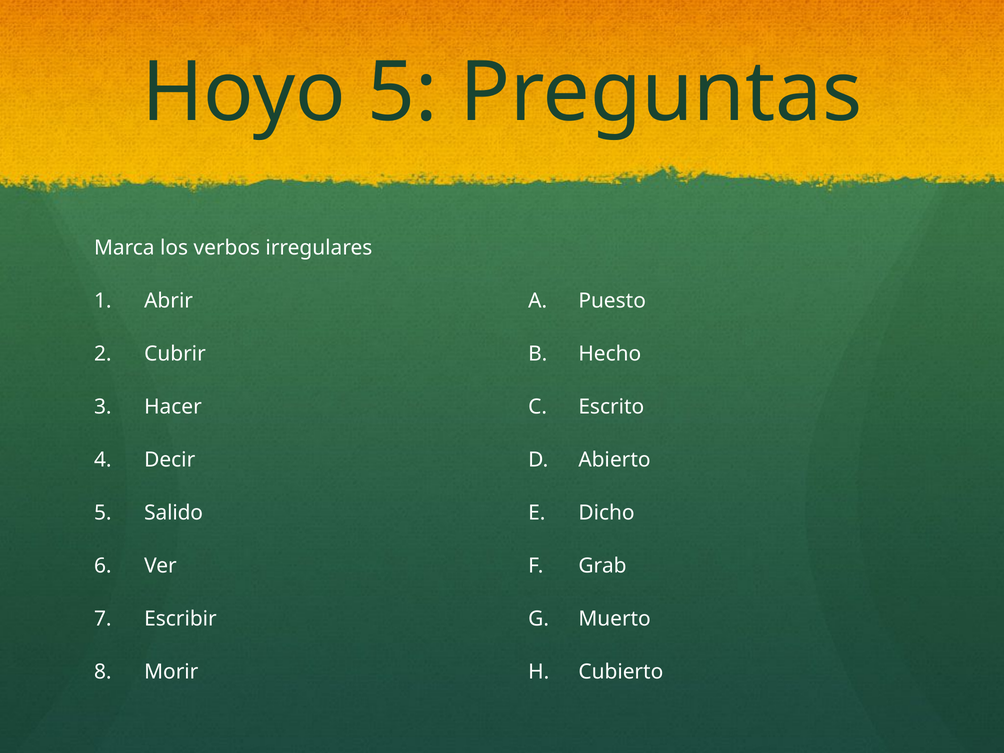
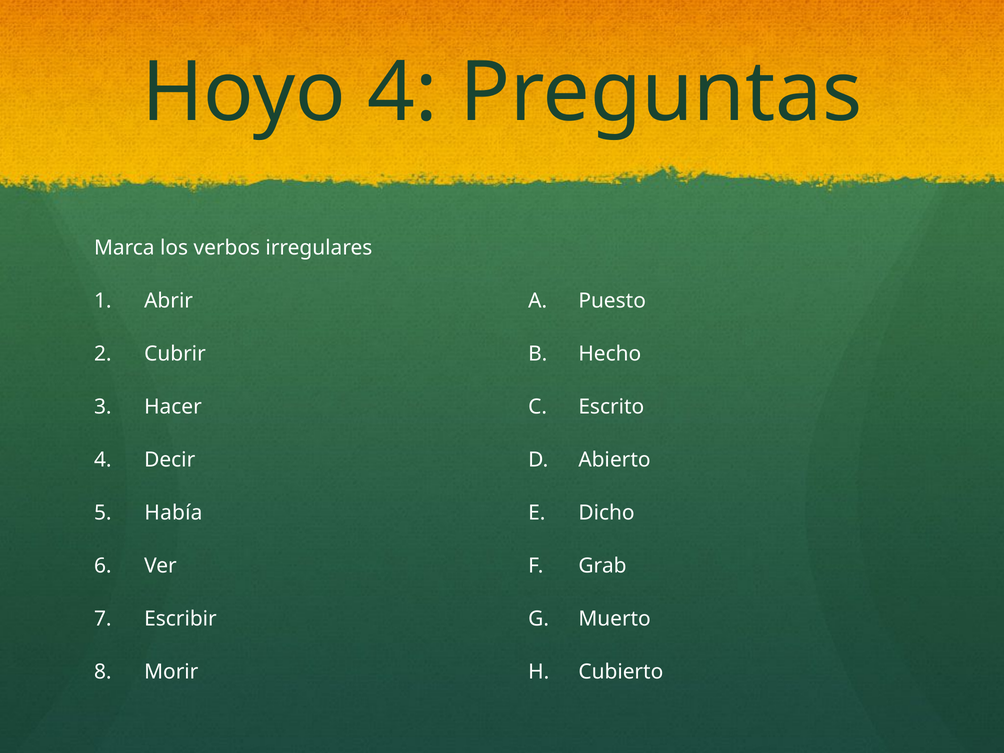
Hoyo 5: 5 -> 4 (403, 92)
Salido: Salido -> Había (173, 513)
